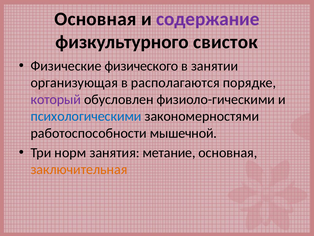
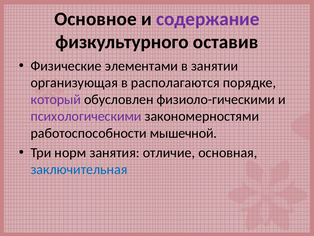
Основная: Основная -> Основное (95, 19)
свисток: свисток -> оставив (226, 42)
физического: физического -> элементами (141, 66)
психологическими colour: blue -> purple (86, 116)
метание: метание -> отличие (169, 152)
заключительная colour: orange -> blue (79, 169)
